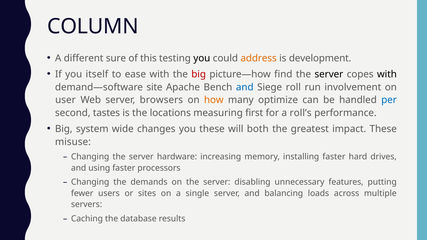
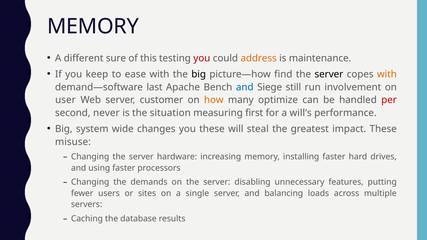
COLUMN: COLUMN -> MEMORY (93, 26)
you colour: black -> red (202, 58)
development: development -> maintenance (320, 58)
itself: itself -> keep (97, 74)
big colour: red -> black (199, 74)
with colour: black -> orange (387, 74)
site: site -> last (155, 87)
roll: roll -> still (293, 87)
browsers: browsers -> customer (161, 100)
per colour: blue -> red (389, 100)
tastes: tastes -> never (106, 113)
locations: locations -> situation (170, 113)
roll’s: roll’s -> will’s (301, 113)
both: both -> steal (258, 129)
